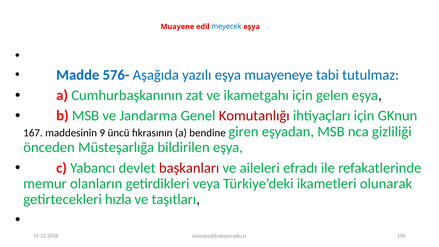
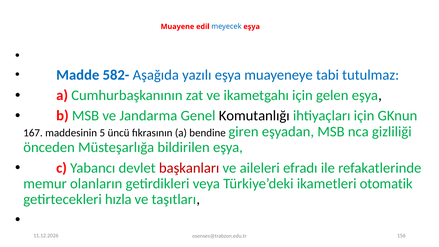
576-: 576- -> 582- (116, 75)
Komutanlığı colour: red -> black (254, 116)
9: 9 -> 5 (102, 133)
olunarak: olunarak -> otomatik (386, 184)
